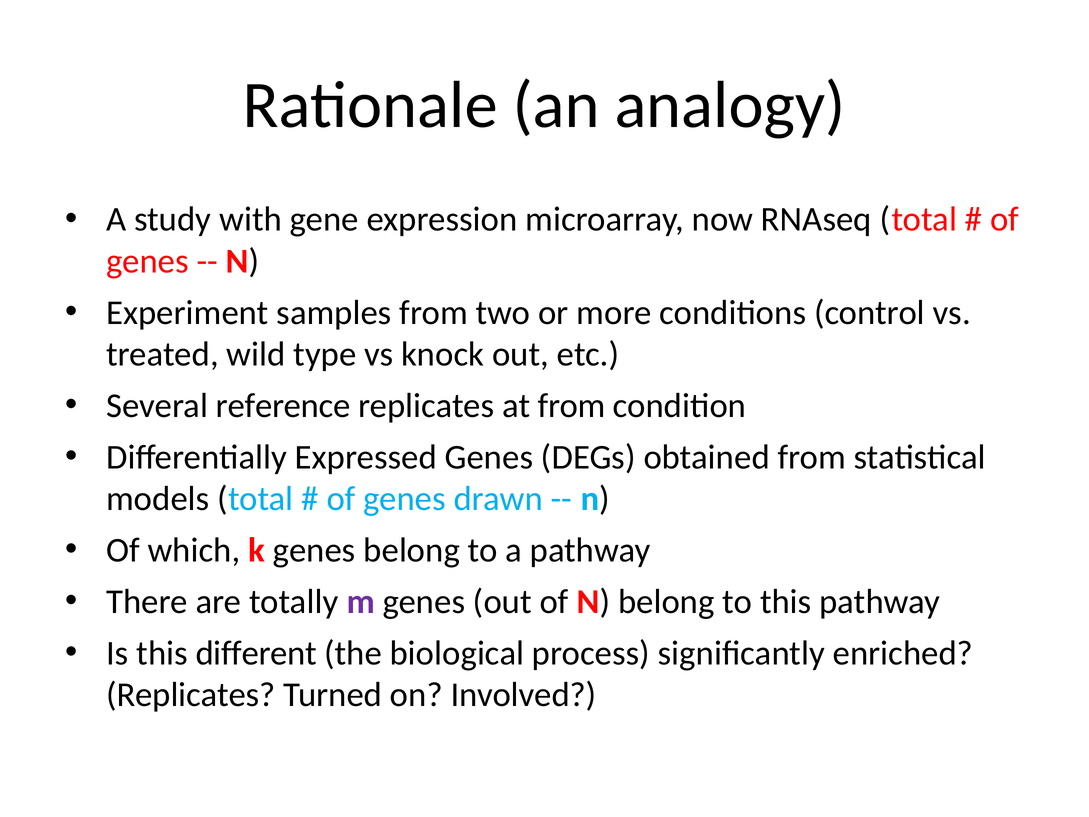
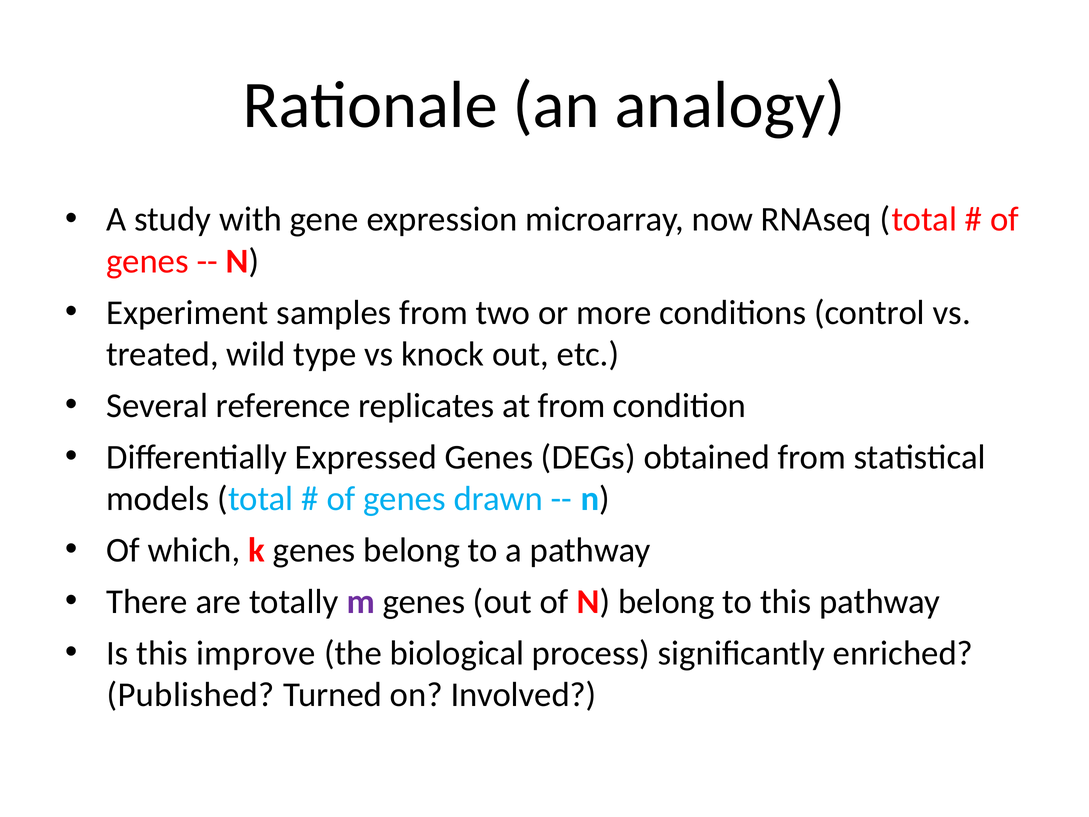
different: different -> improve (256, 653)
Replicates: Replicates -> Published (191, 695)
